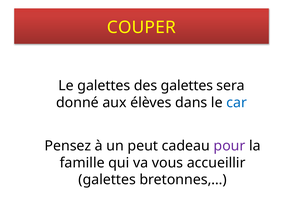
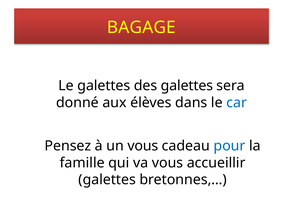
COUPER: COUPER -> BAGAGE (141, 27)
un peut: peut -> vous (143, 146)
pour colour: purple -> blue (229, 146)
